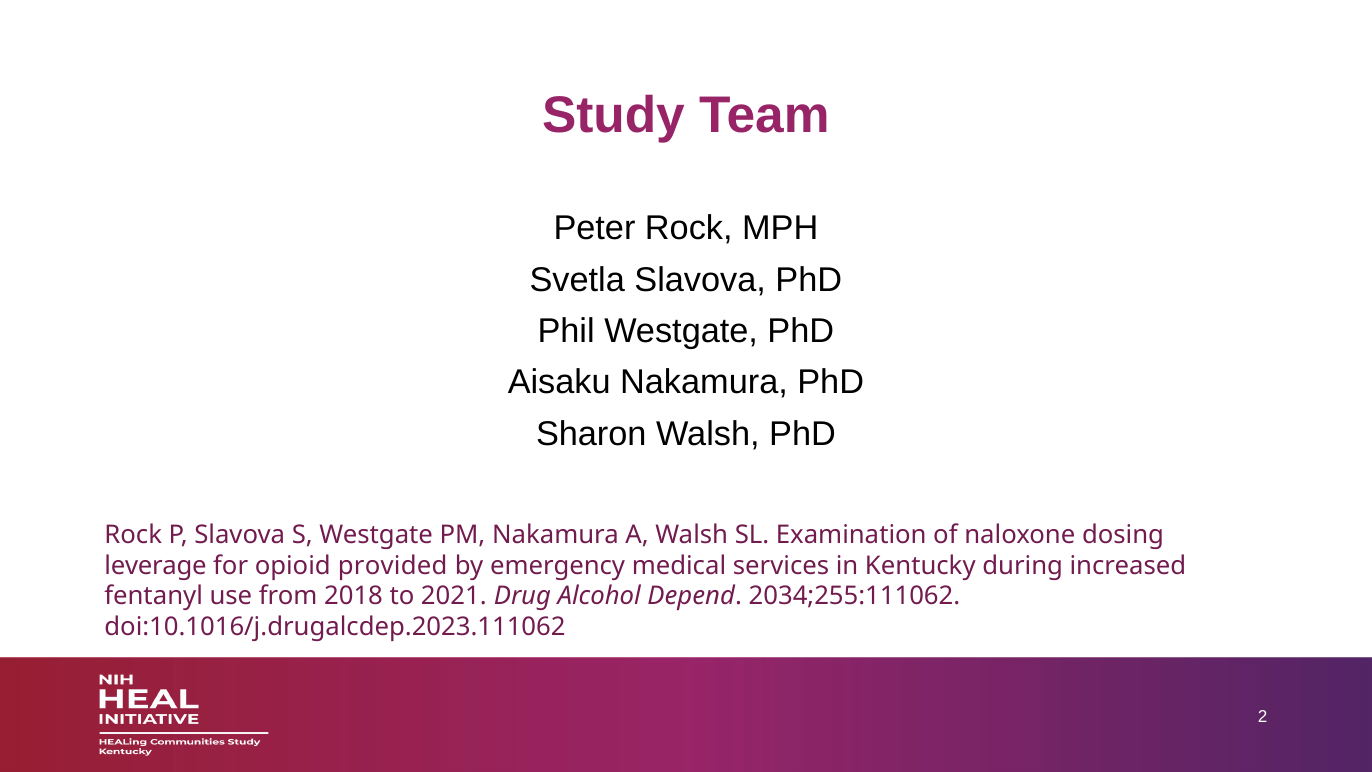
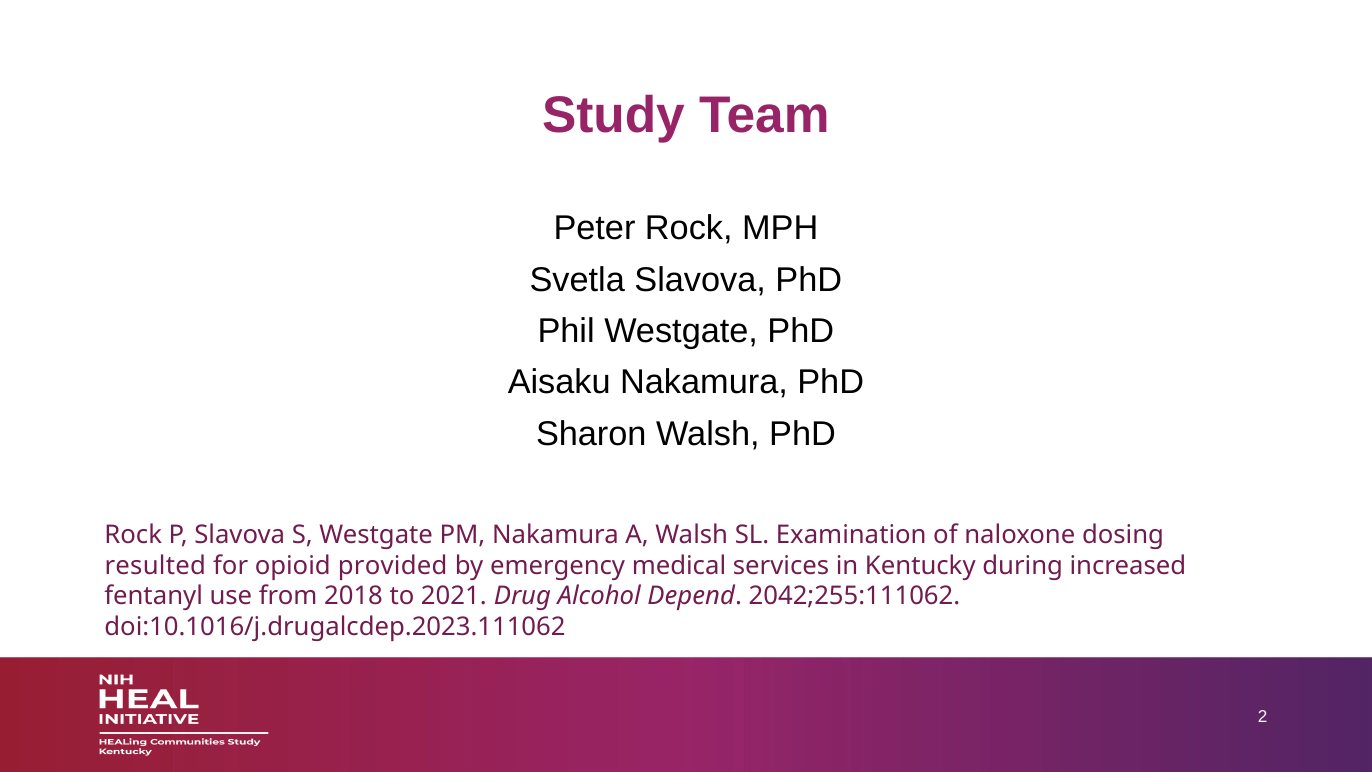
leverage: leverage -> resulted (155, 565)
2034;255:111062: 2034;255:111062 -> 2042;255:111062 (854, 596)
